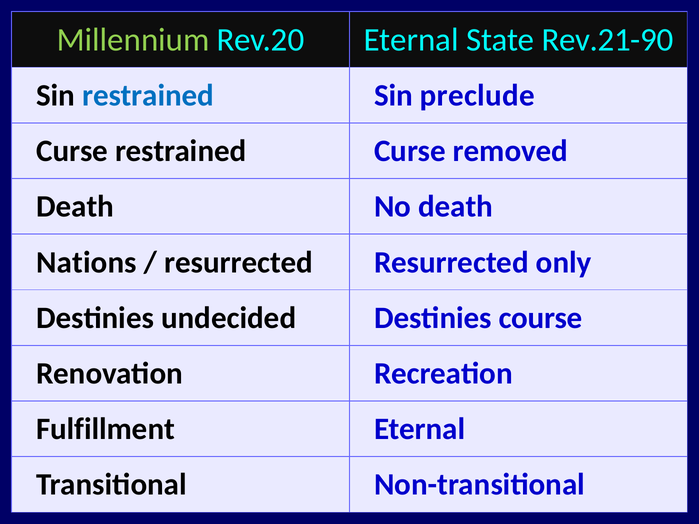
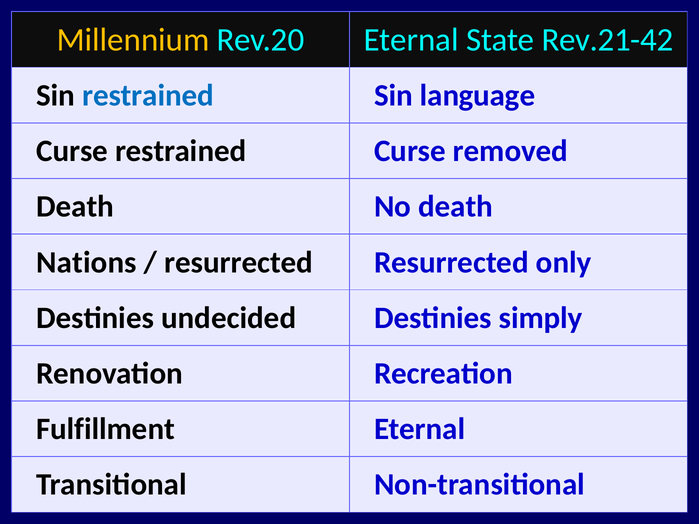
Millennium colour: light green -> yellow (133, 40)
Rev.21-90: Rev.21-90 -> Rev.21-42 (607, 40)
preclude: preclude -> language (478, 95)
course: course -> simply (541, 318)
